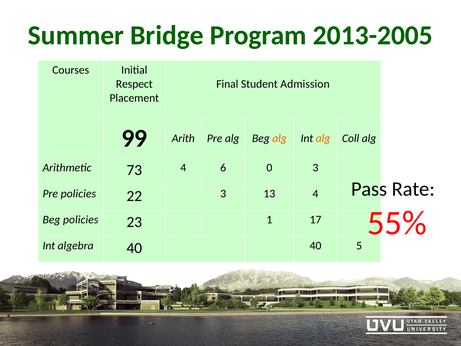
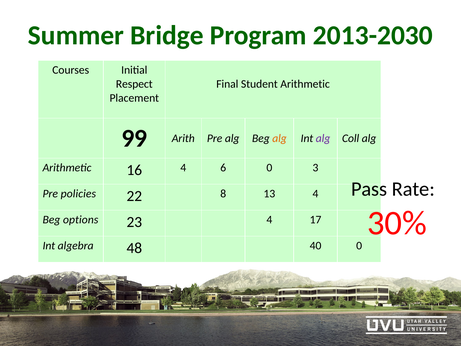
2013-2005: 2013-2005 -> 2013-2030 (373, 35)
Student Admission: Admission -> Arithmetic (305, 84)
alg colour: orange -> purple (323, 138)
73: 73 -> 16 (134, 170)
22 3: 3 -> 8 (223, 194)
55%: 55% -> 30% (397, 223)
Beg policies: policies -> options (81, 220)
23 1: 1 -> 4 (269, 220)
algebra 40: 40 -> 48 (134, 248)
40 5: 5 -> 0 (359, 246)
